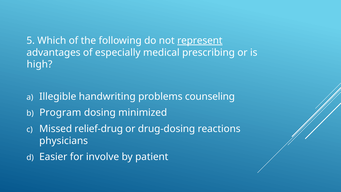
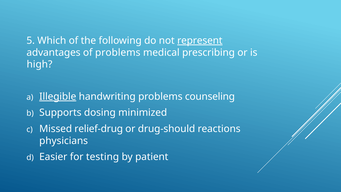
of especially: especially -> problems (118, 52)
Illegible underline: none -> present (58, 97)
Program: Program -> Supports (60, 113)
drug-dosing: drug-dosing -> drug-should (167, 129)
involve: involve -> testing (103, 157)
